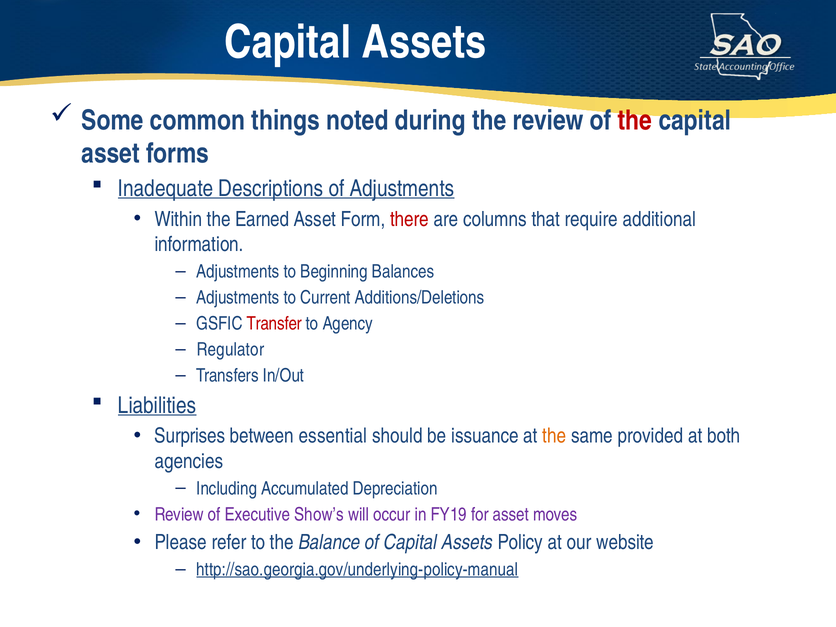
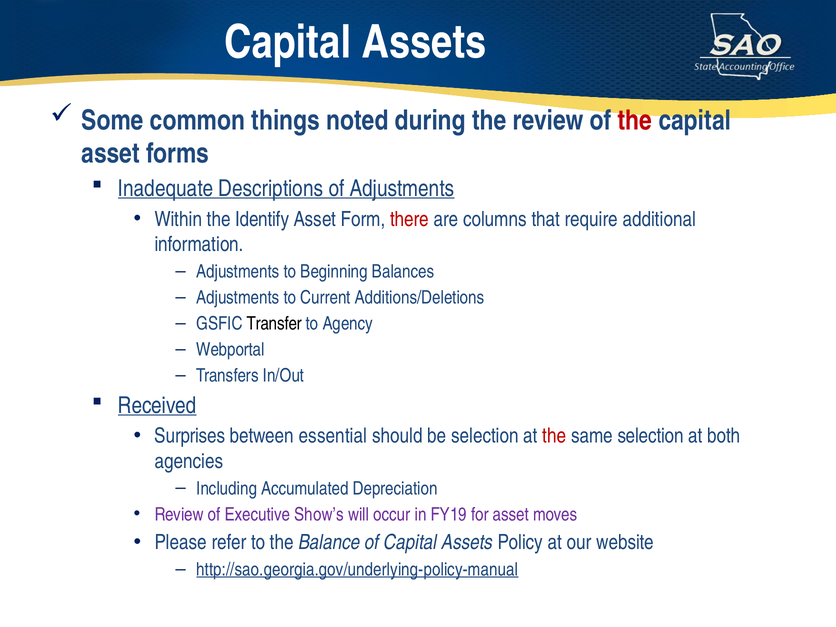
Earned: Earned -> Identify (262, 219)
Transfer colour: red -> black (274, 324)
Regulator: Regulator -> Webportal (231, 350)
Liabilities: Liabilities -> Received (157, 406)
be issuance: issuance -> selection (485, 436)
the colour: orange -> red (554, 436)
same provided: provided -> selection (651, 436)
